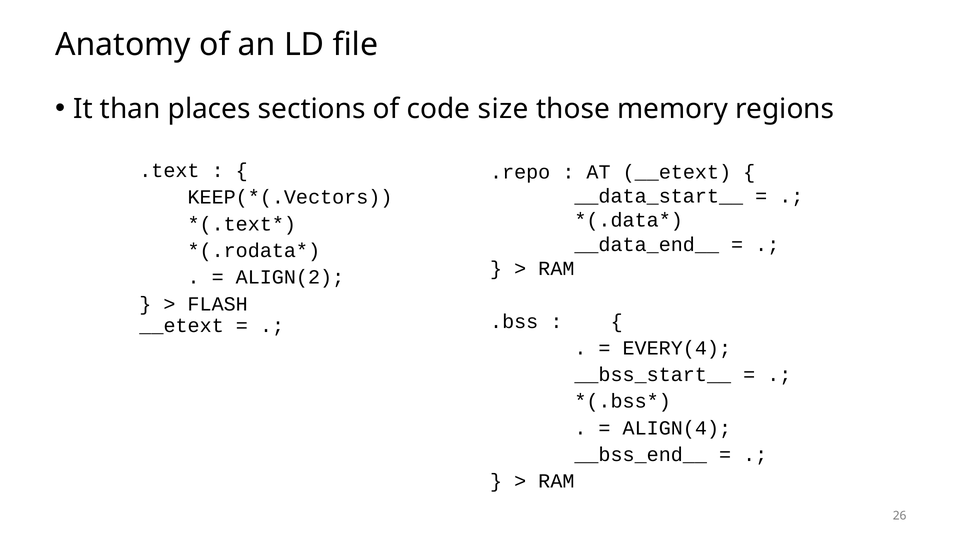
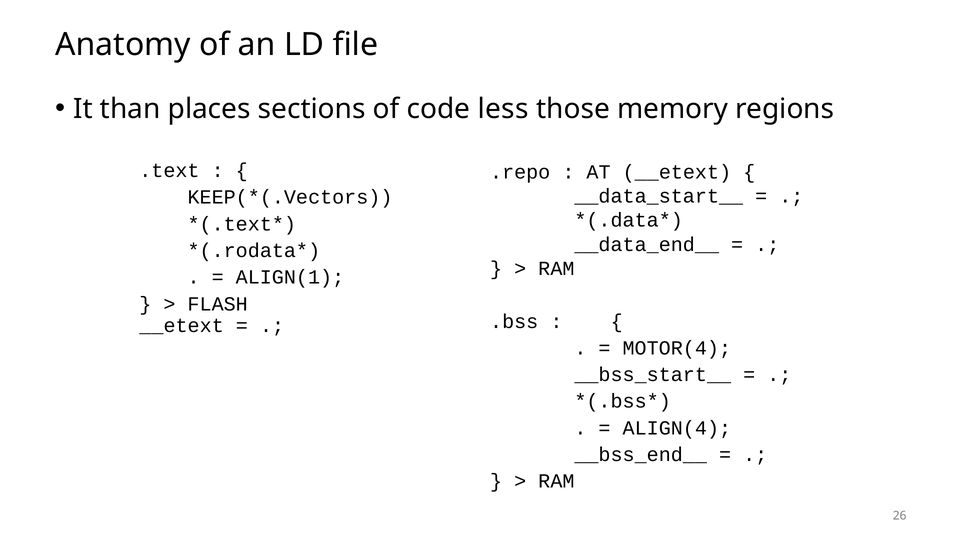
size: size -> less (503, 109)
ALIGN(2: ALIGN(2 -> ALIGN(1 (290, 277)
EVERY(4: EVERY(4 -> MOTOR(4 (677, 348)
